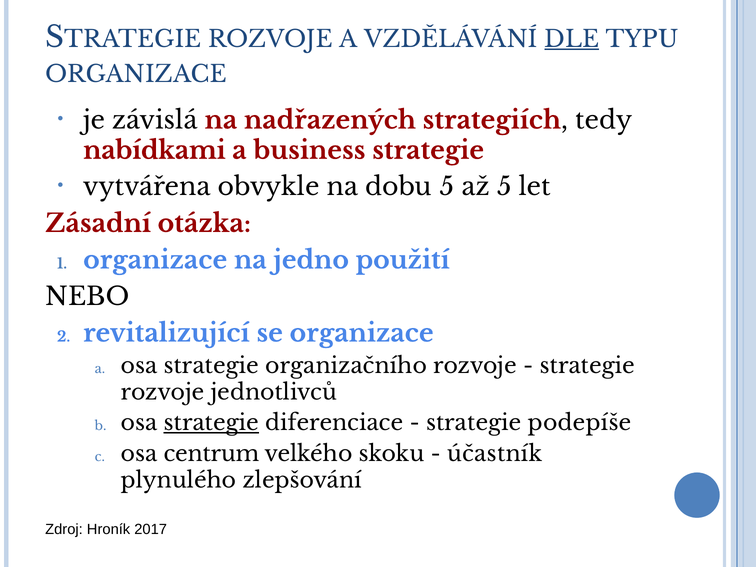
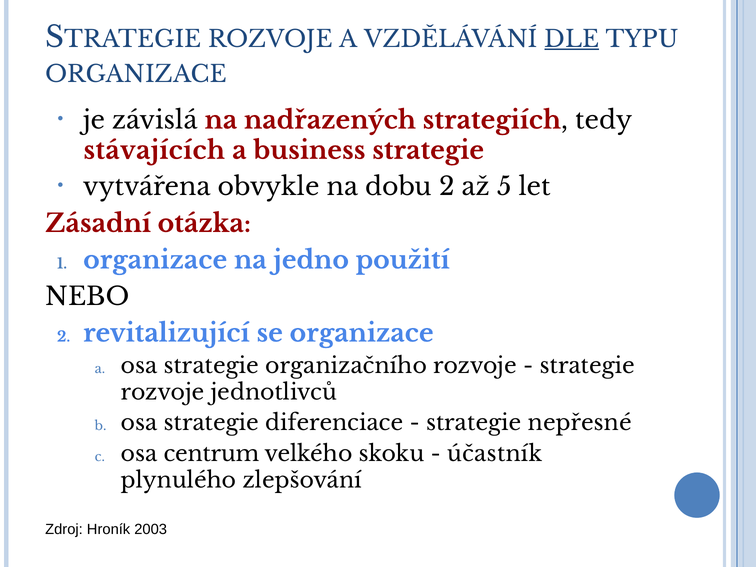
nabídkami: nabídkami -> stávajících (154, 151)
dobu 5: 5 -> 2 (447, 187)
strategie underline: present -> none (211, 423)
podepíše: podepíše -> nepřesné (580, 423)
2017: 2017 -> 2003 (151, 529)
